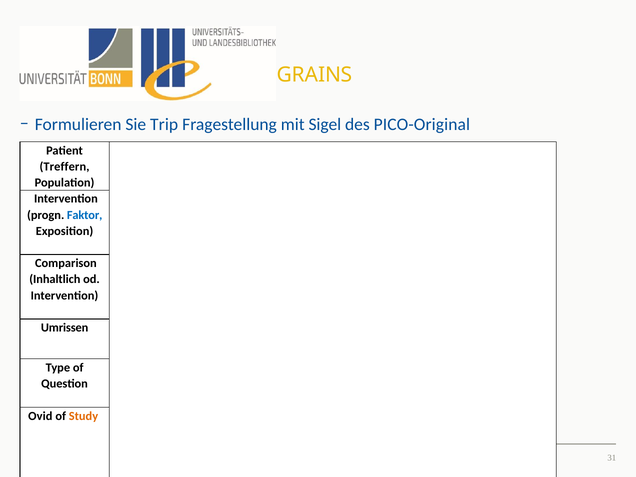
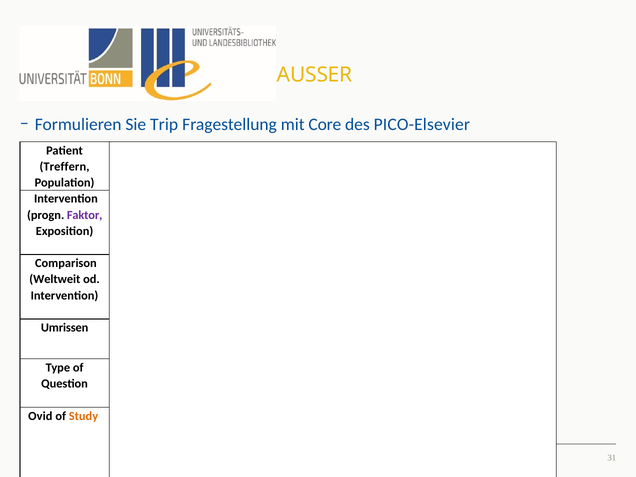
GRAINS: GRAINS -> AUSSER (315, 75)
Sigel: Sigel -> Core (325, 124)
PICO-Original: PICO-Original -> PICO-Elsevier (422, 124)
Faktor colour: blue -> purple (85, 215)
Inhaltlich: Inhaltlich -> Weltweit (55, 279)
